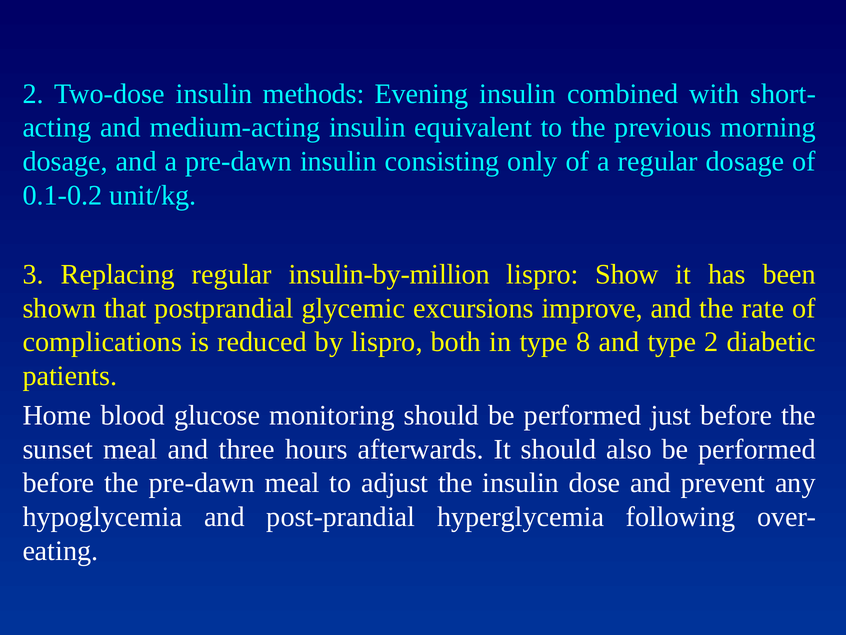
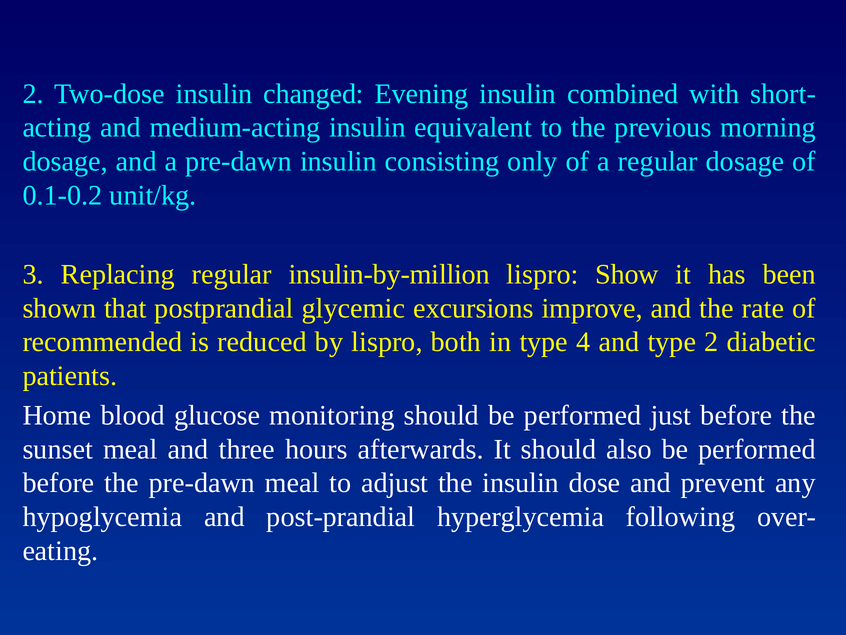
methods: methods -> changed (314, 94)
complications: complications -> recommended (102, 342)
8: 8 -> 4 (583, 342)
